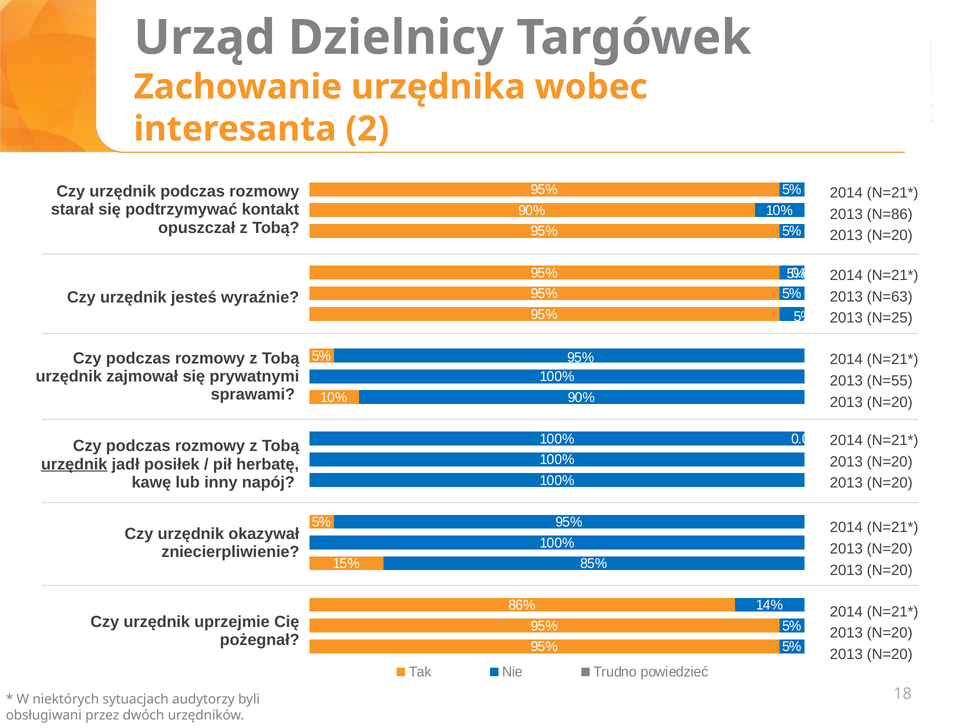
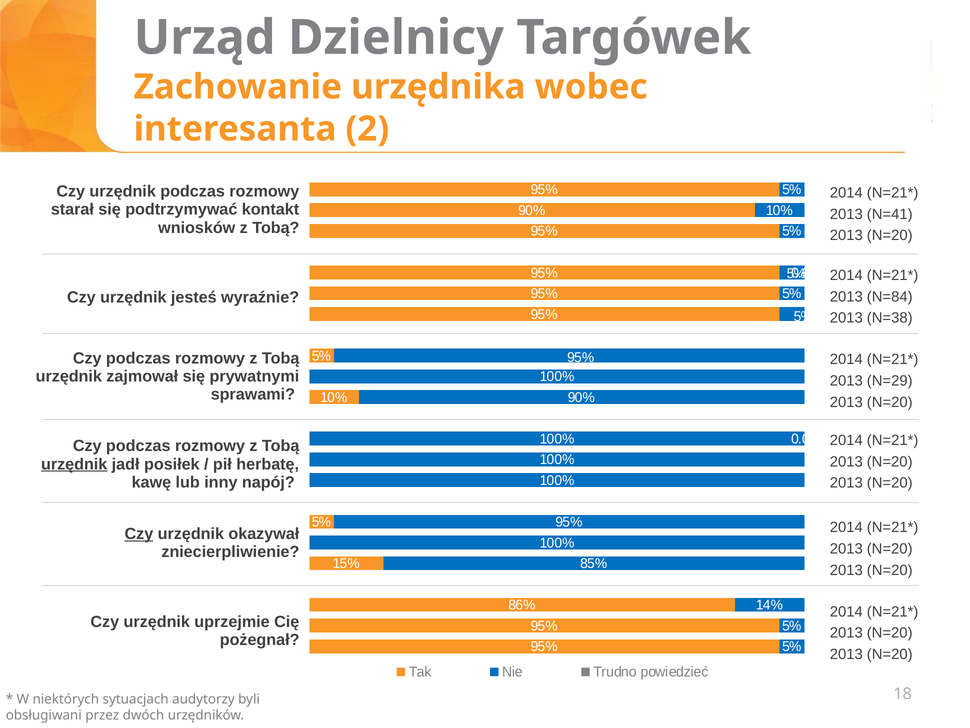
N=86: N=86 -> N=41 (890, 214)
opuszczał: opuszczał -> wniosków (197, 228)
N=63: N=63 -> N=84 (890, 297)
N=25: N=25 -> N=38 (890, 318)
N=55: N=55 -> N=29 (890, 381)
Czy underline: none -> present (139, 534)
